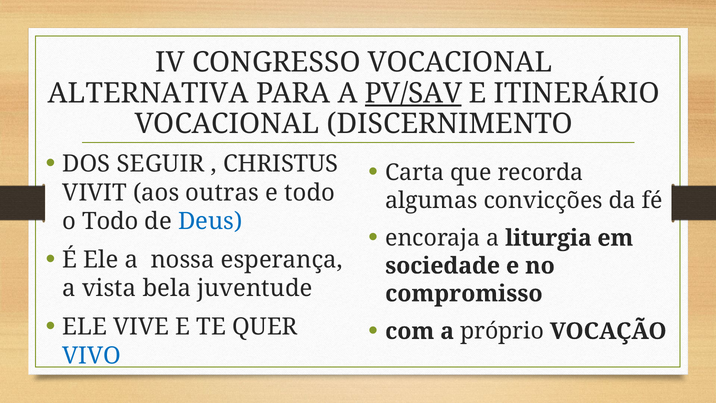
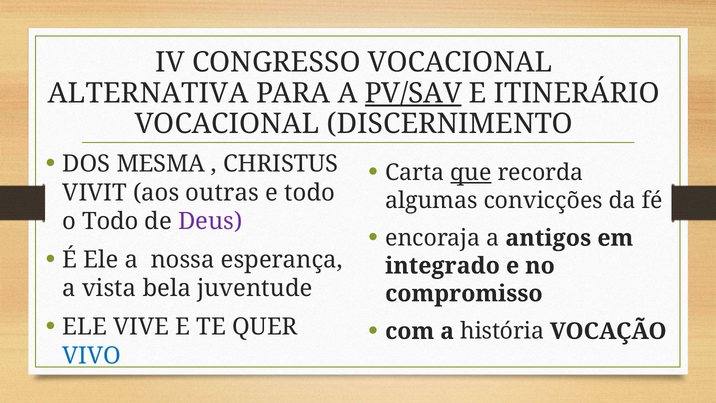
SEGUIR: SEGUIR -> MESMA (161, 164)
que underline: none -> present (471, 173)
Deus colour: blue -> purple (210, 221)
liturgia: liturgia -> antigos (548, 238)
sociedade: sociedade -> integrado (443, 266)
próprio: próprio -> história (502, 331)
